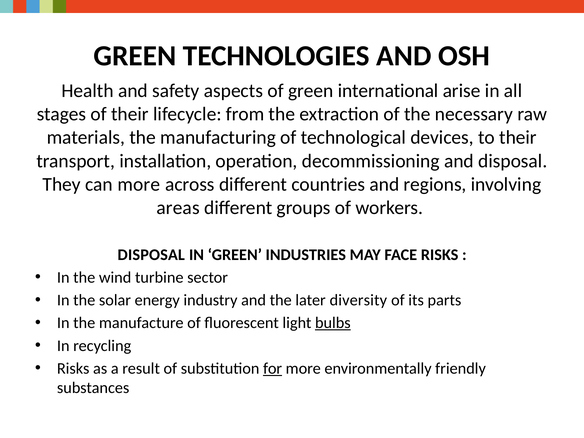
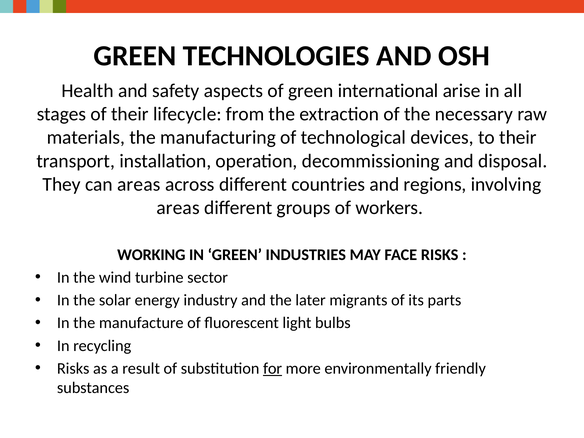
can more: more -> areas (139, 184)
DISPOSAL: DISPOSAL -> WORKING (151, 255)
diversity: diversity -> migrants (358, 300)
bulbs underline: present -> none (333, 323)
